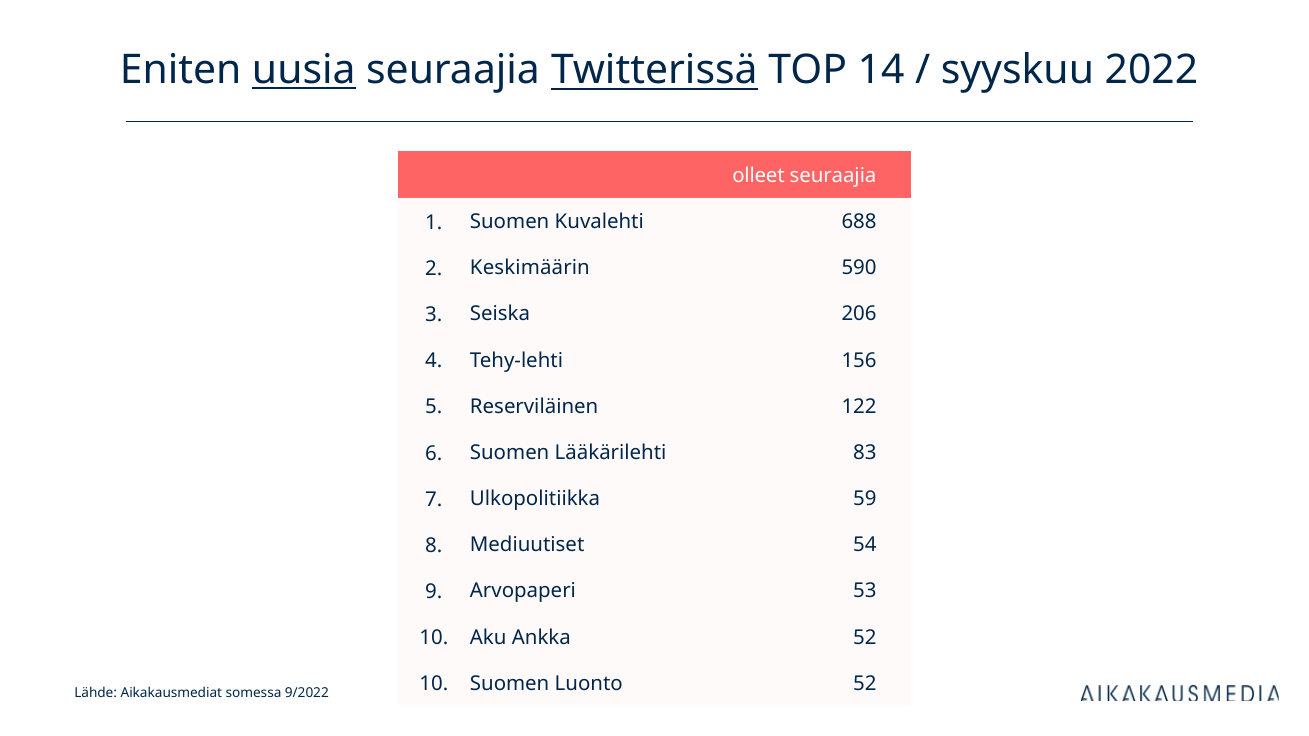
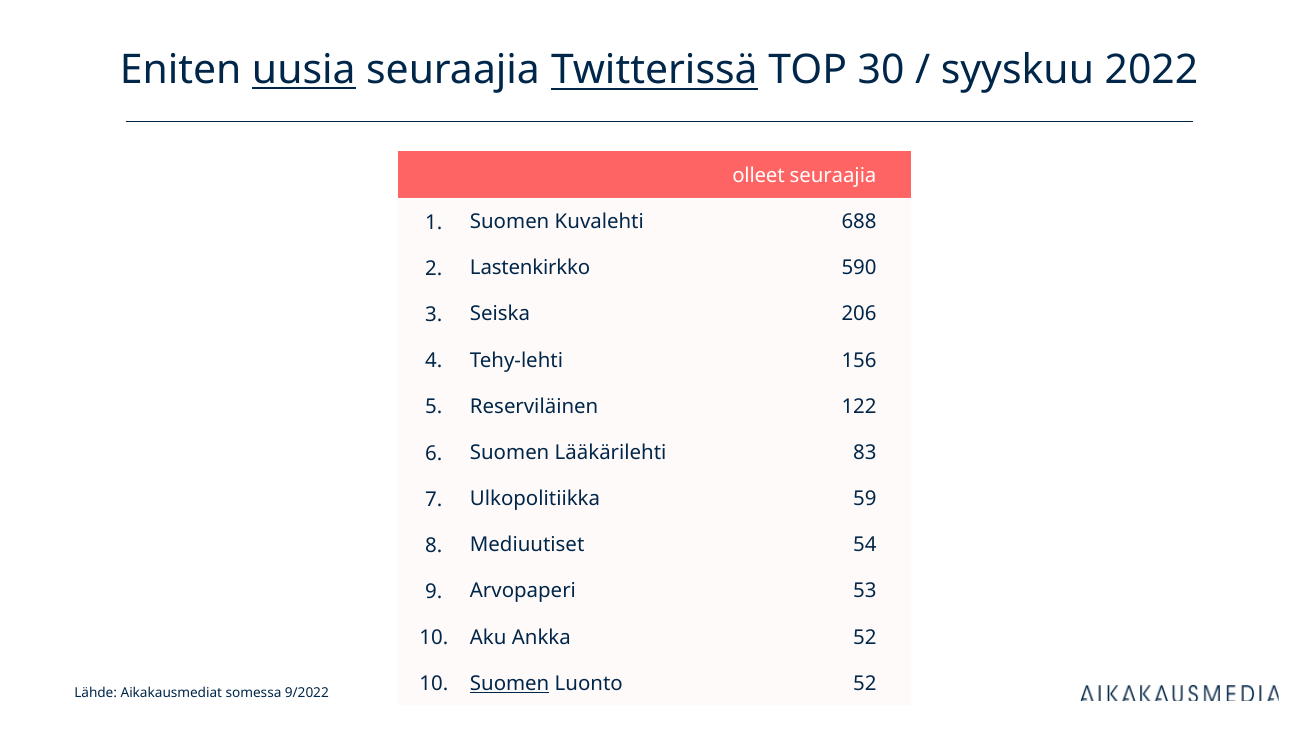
14: 14 -> 30 (881, 70)
Keskimäärin: Keskimäärin -> Lastenkirkko (530, 268)
Suomen underline: none -> present (510, 684)
